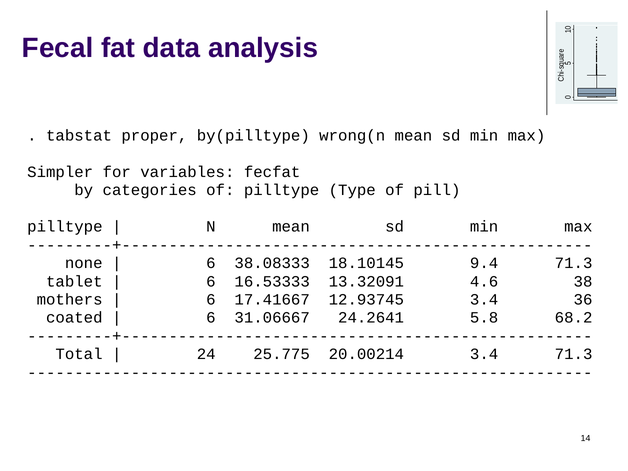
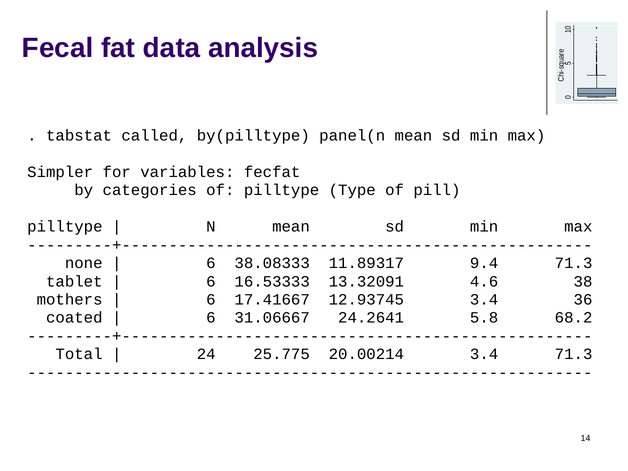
proper: proper -> called (154, 136)
wrong(n: wrong(n -> panel(n (352, 136)
18.10145: 18.10145 -> 11.89317 (366, 263)
